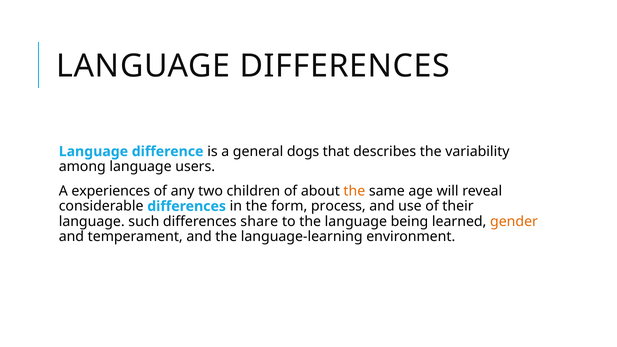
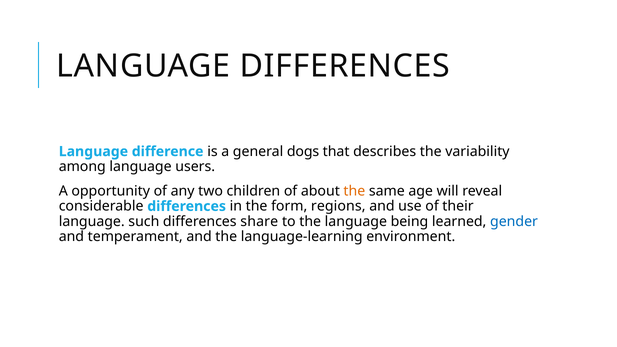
experiences: experiences -> opportunity (111, 191)
process: process -> regions (338, 206)
gender colour: orange -> blue (514, 222)
